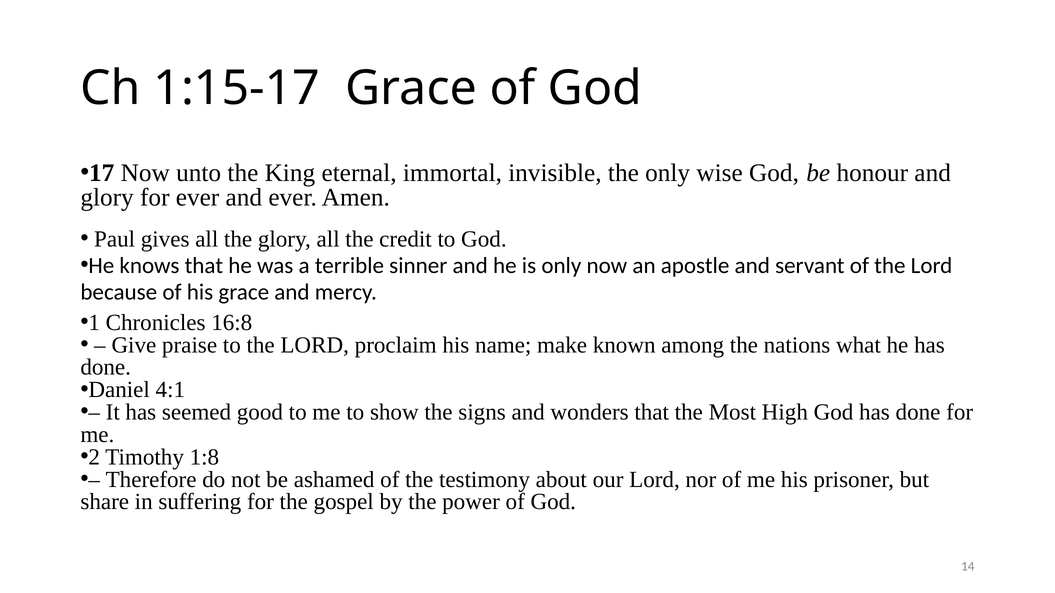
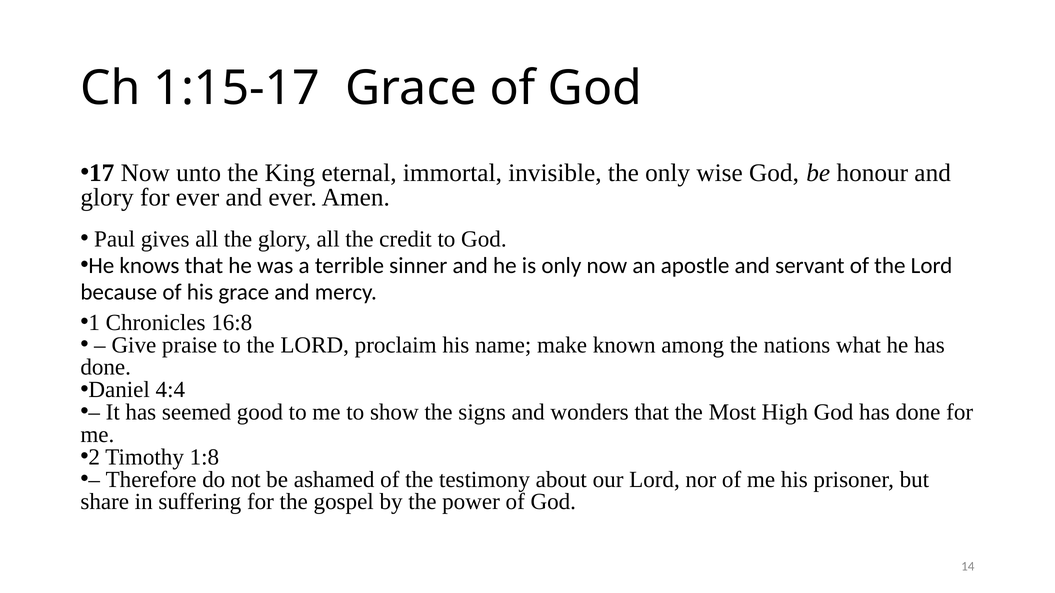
4:1: 4:1 -> 4:4 (170, 390)
